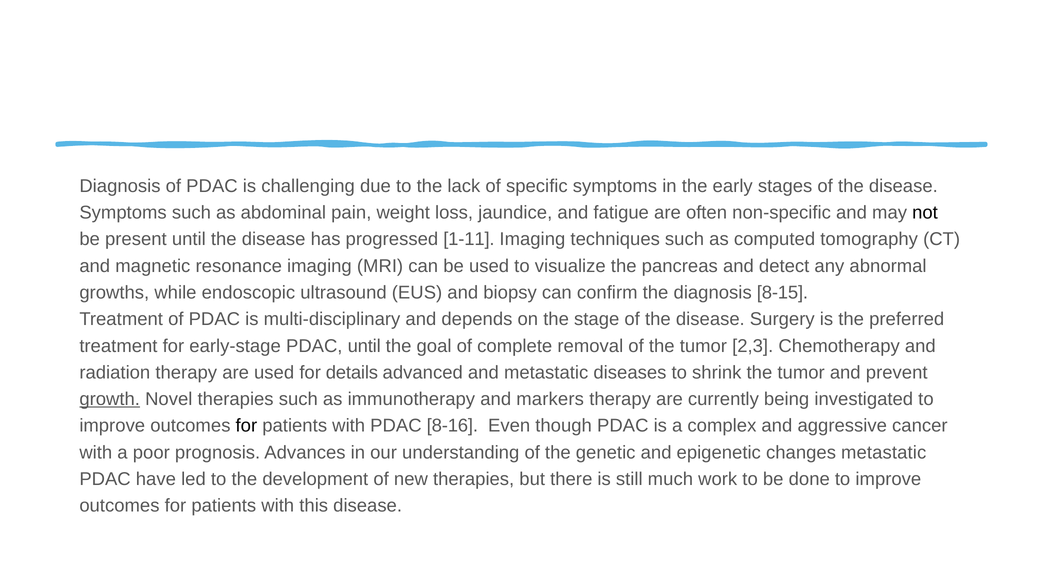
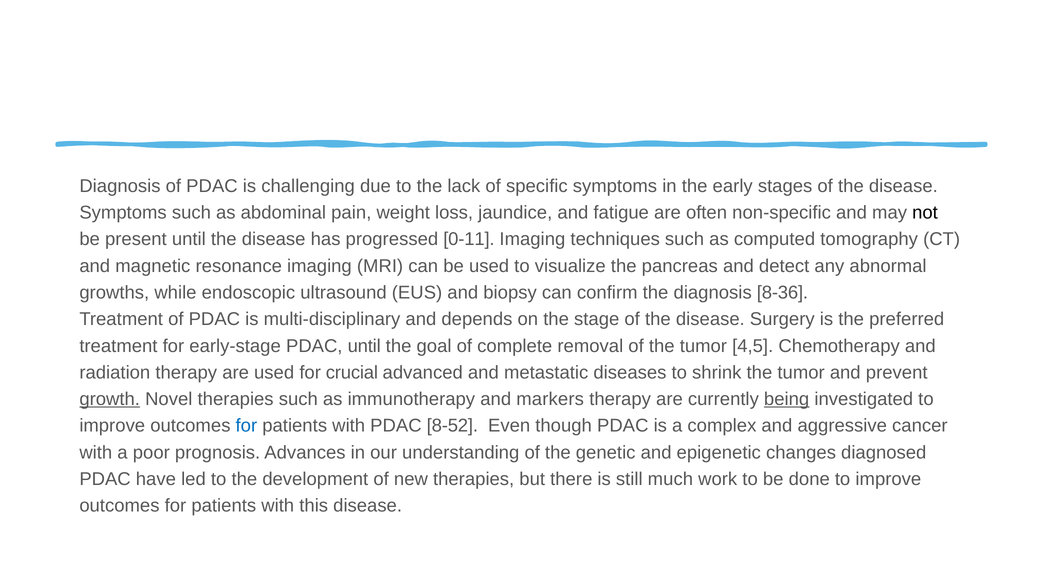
1-11: 1-11 -> 0-11 (469, 239)
8-15: 8-15 -> 8-36 (782, 292)
2,3: 2,3 -> 4,5 (753, 346)
details: details -> crucial (352, 372)
being underline: none -> present (787, 399)
for colour: black -> blue (246, 426)
8-16: 8-16 -> 8-52 (452, 426)
changes metastatic: metastatic -> diagnosed (884, 452)
